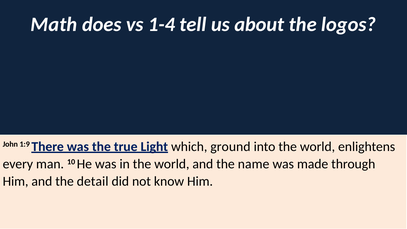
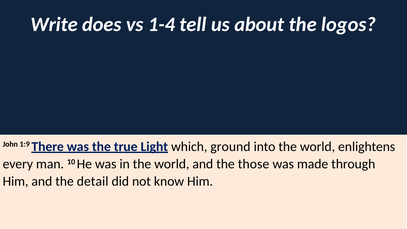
Math: Math -> Write (54, 24)
name: name -> those (254, 164)
